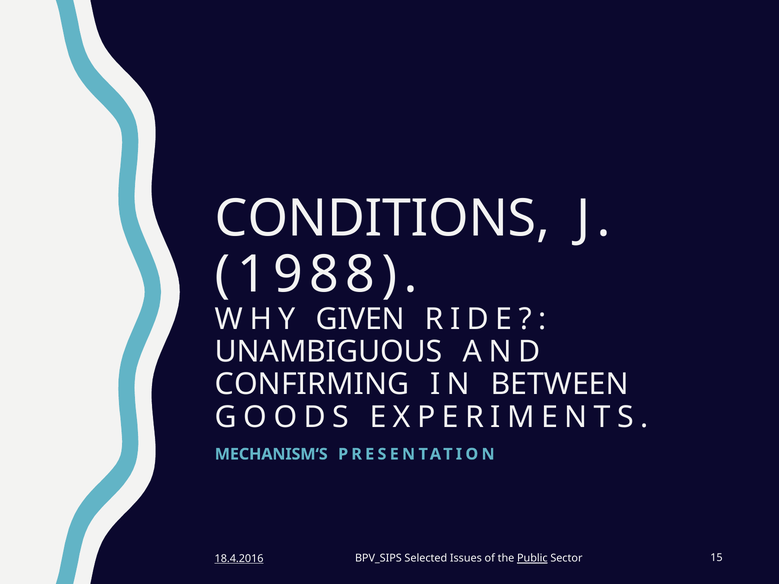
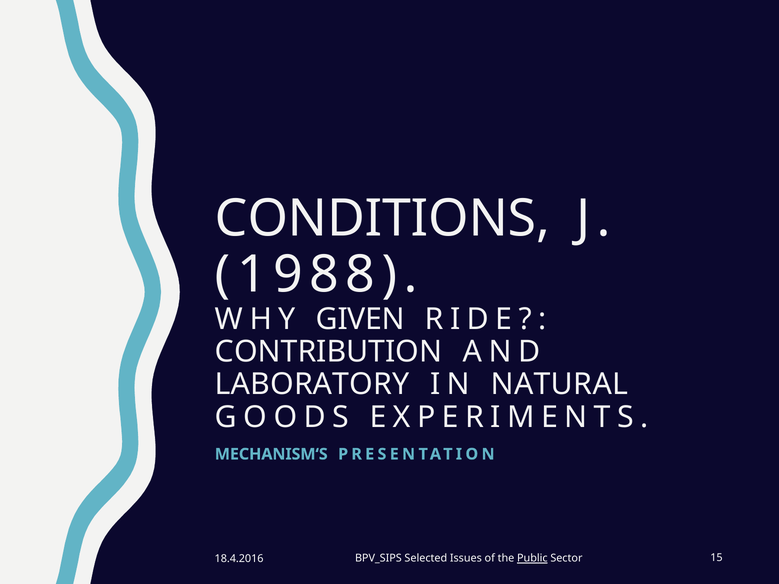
UNAMBIGUOUS: UNAMBIGUOUS -> CONTRIBUTION (329, 352)
CONFIRMING: CONFIRMING -> LABORATORY (312, 385)
BETWEEN: BETWEEN -> NATURAL (559, 385)
18.4.2016 underline: present -> none (239, 559)
